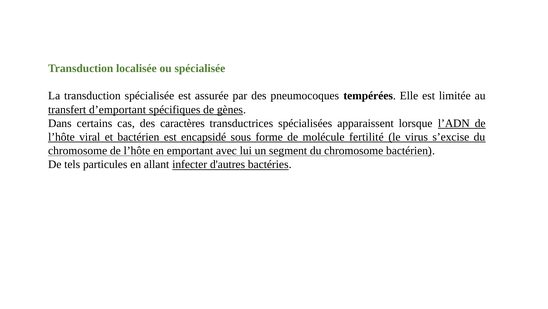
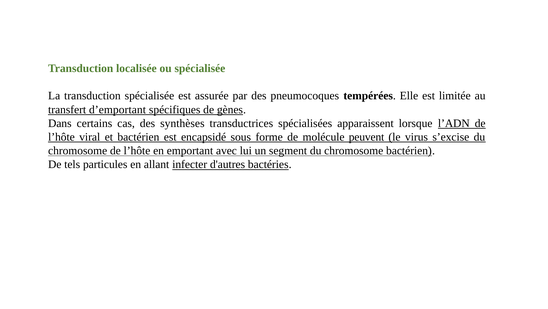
caractères: caractères -> synthèses (182, 123)
fertilité: fertilité -> peuvent (367, 137)
